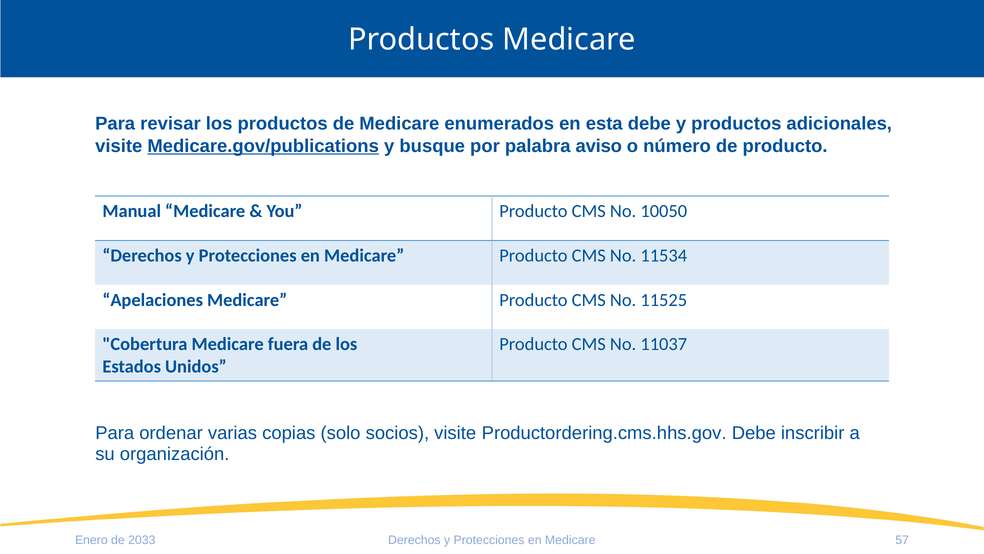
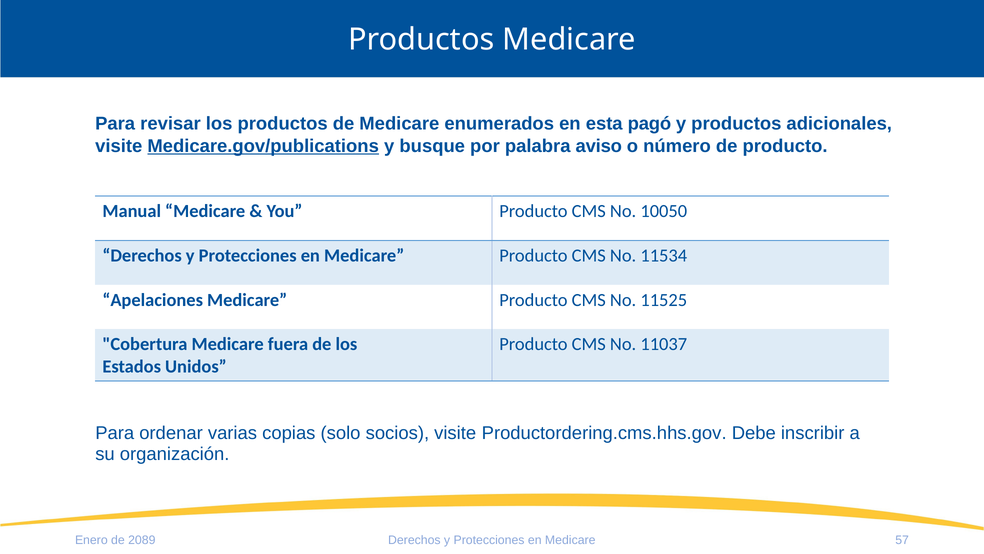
esta debe: debe -> pagó (649, 124)
2033: 2033 -> 2089 (142, 540)
